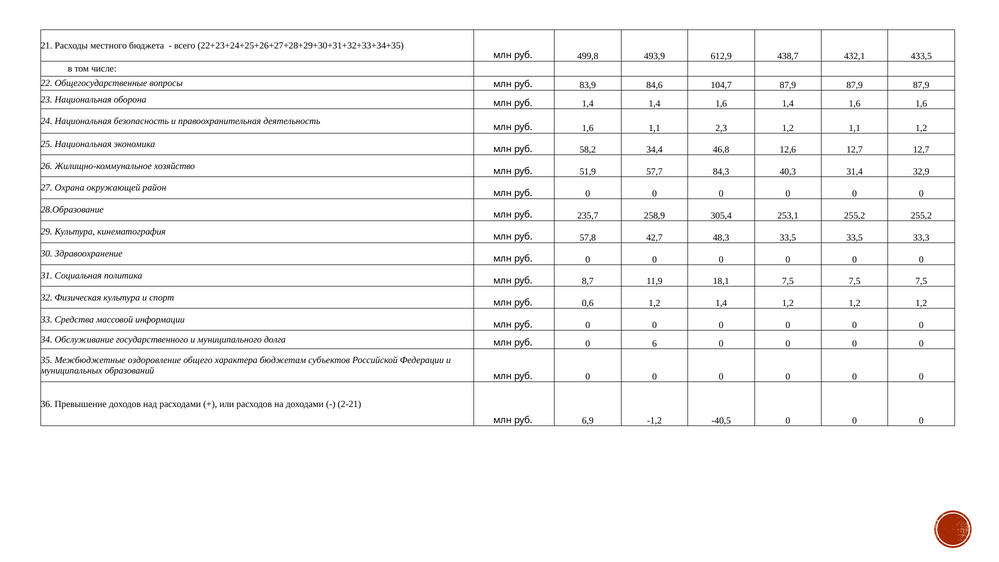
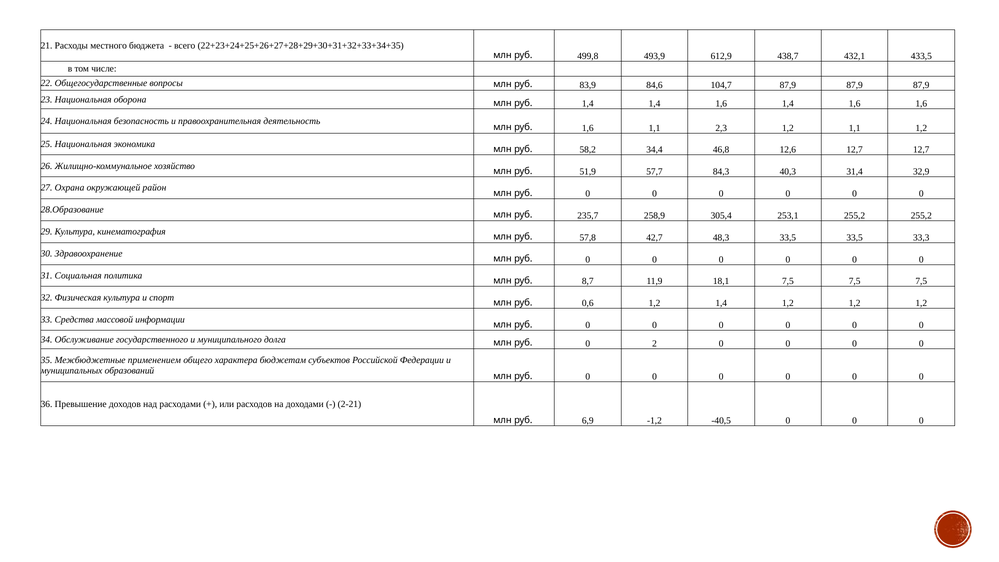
6: 6 -> 2 (655, 344)
оздоровление: оздоровление -> применением (154, 360)
